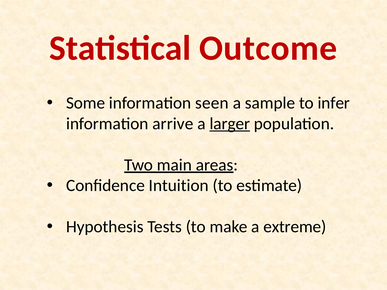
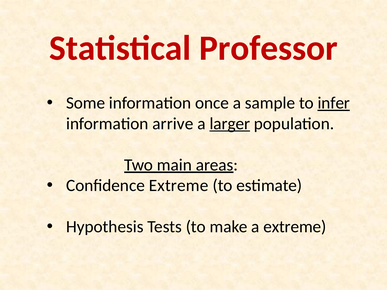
Outcome: Outcome -> Professor (268, 48)
seen: seen -> once (212, 103)
infer underline: none -> present (334, 103)
Confidence Intuition: Intuition -> Extreme (179, 186)
